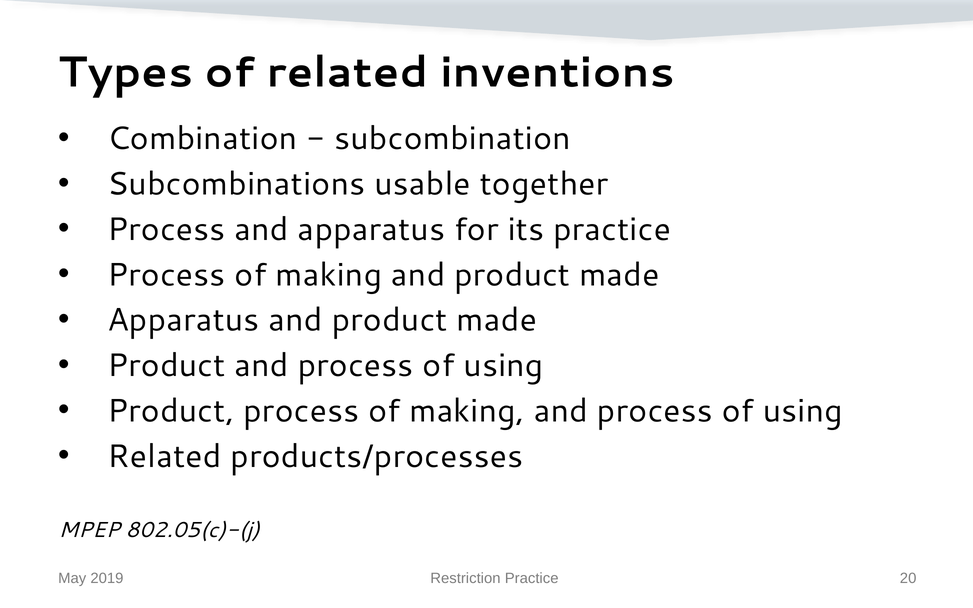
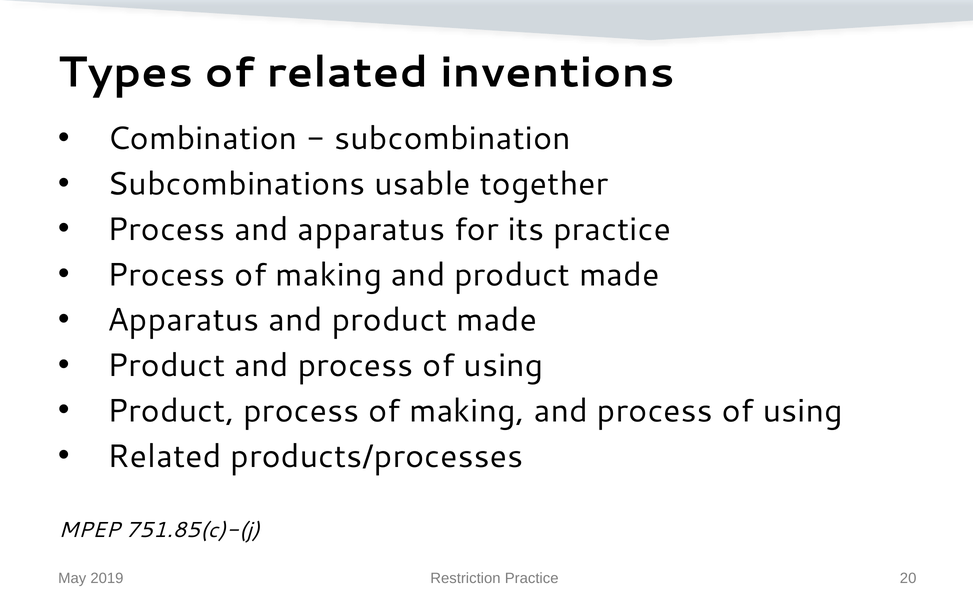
802.05(c)-(j: 802.05(c)-(j -> 751.85(c)-(j (193, 530)
